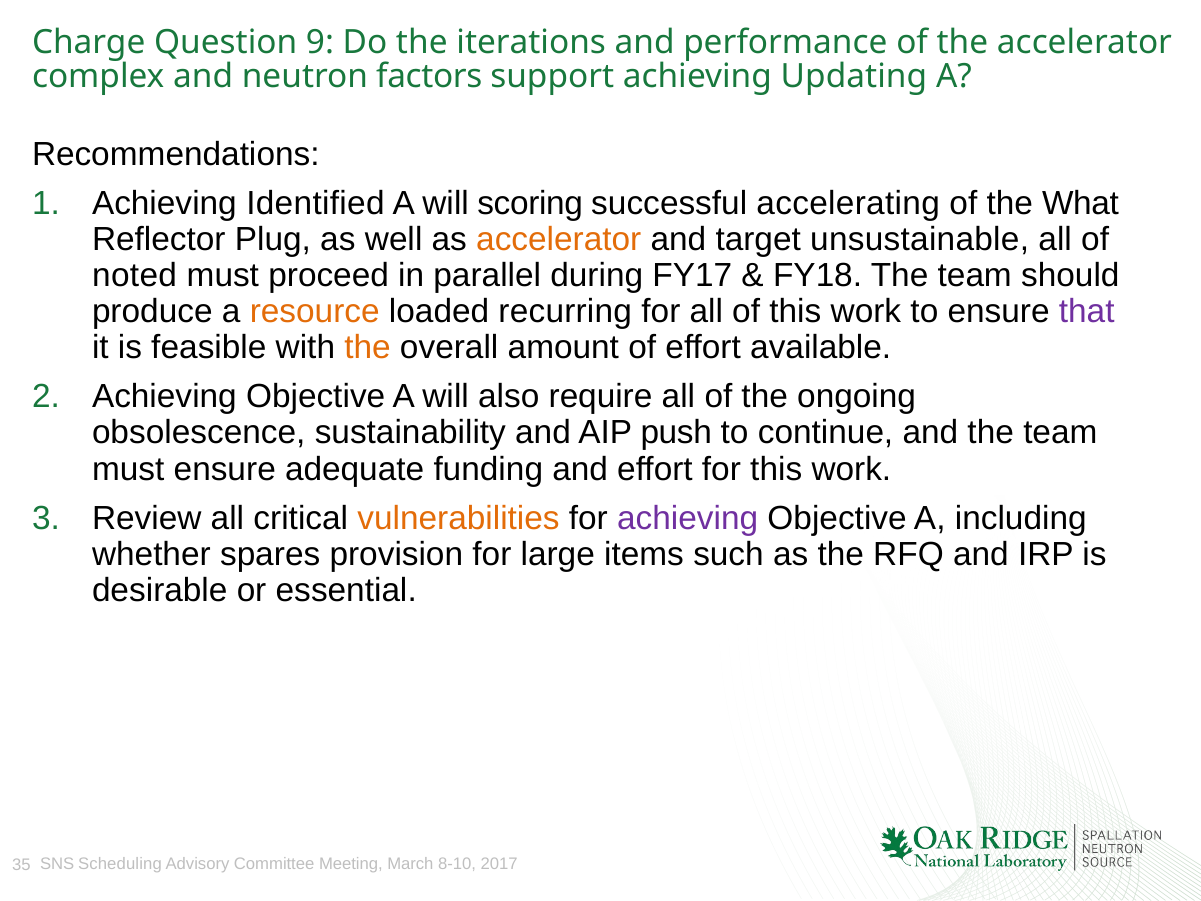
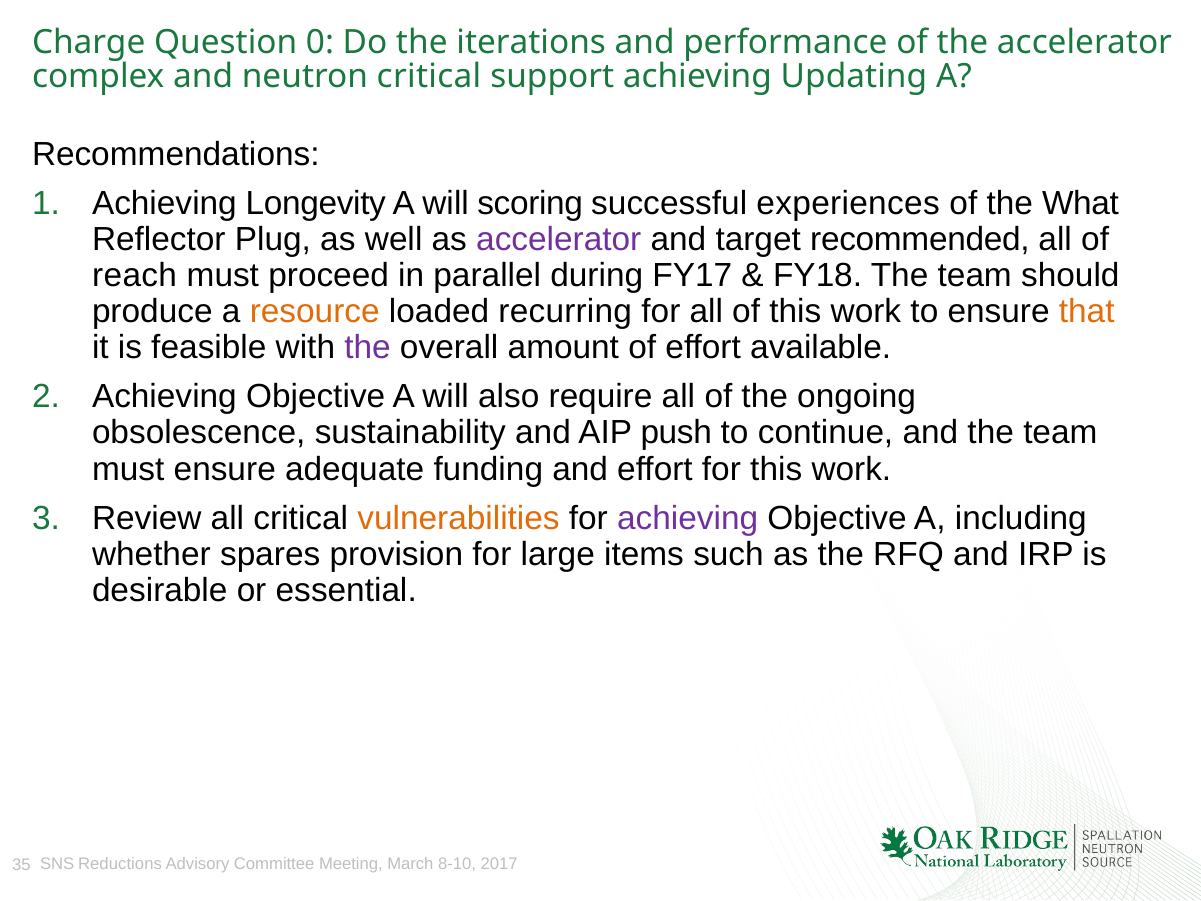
9: 9 -> 0 (320, 42)
neutron factors: factors -> critical (429, 76)
Identified: Identified -> Longevity (316, 203)
accelerating: accelerating -> experiences (848, 203)
accelerator colour: orange -> purple (559, 239)
unsustainable: unsustainable -> recommended (920, 239)
noted: noted -> reach (135, 275)
that colour: purple -> orange (1087, 311)
the colour: orange -> purple (368, 347)
Scheduling: Scheduling -> Reductions (120, 864)
